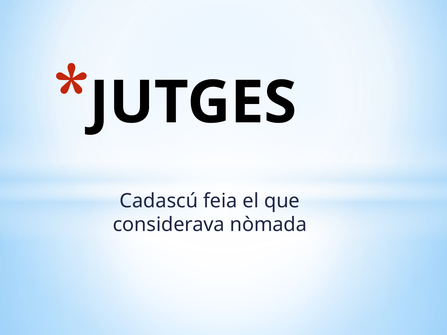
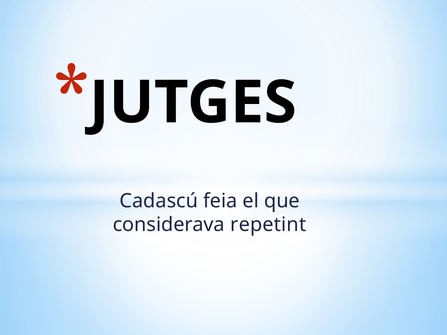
nòmada: nòmada -> repetint (268, 225)
